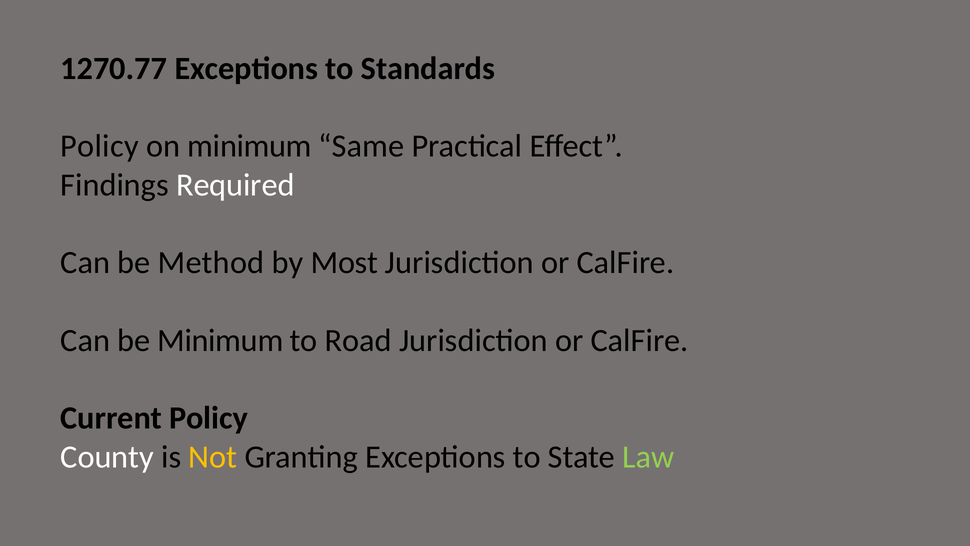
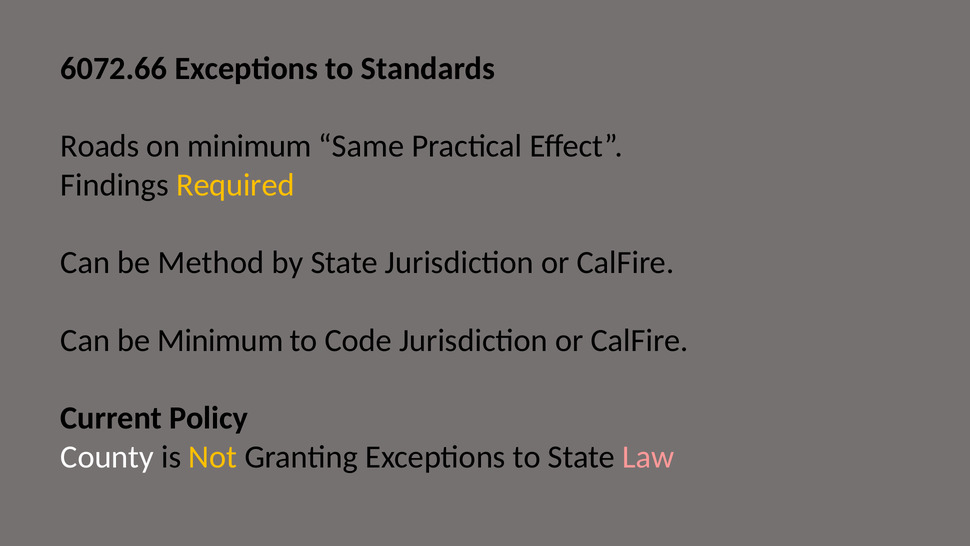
1270.77: 1270.77 -> 6072.66 (114, 68)
Policy: Policy -> Roads (100, 146)
Required colour: white -> yellow (235, 185)
by Most: Most -> State (344, 262)
Road: Road -> Code (358, 340)
Law colour: light green -> pink (648, 457)
